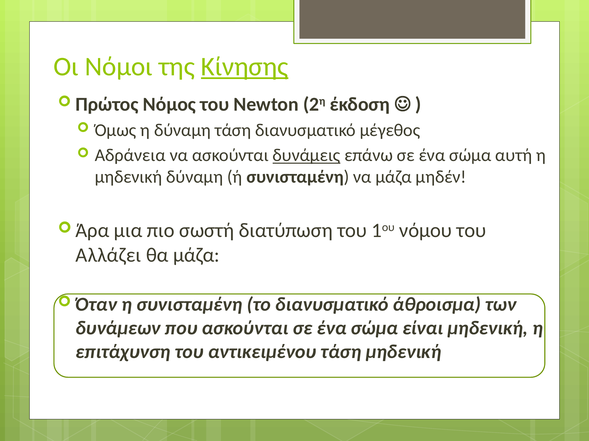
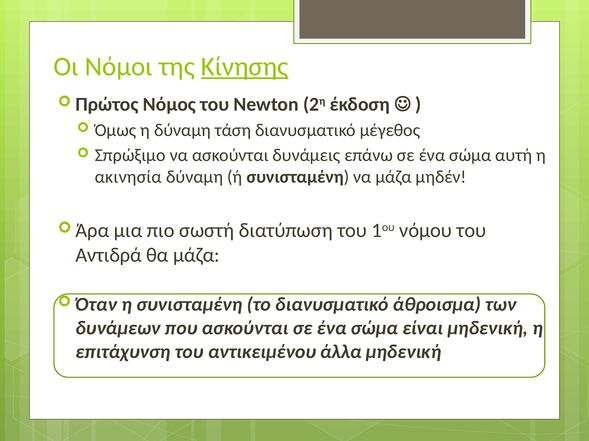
Αδράνεια: Αδράνεια -> Σπρώξιμο (130, 156)
δυνάμεις underline: present -> none (306, 156)
μηδενική: μηδενική -> ακινησία (128, 177)
Αλλάζει: Αλλάζει -> Αντιδρά (109, 255)
αντικειμένου τάση: τάση -> άλλα (341, 352)
